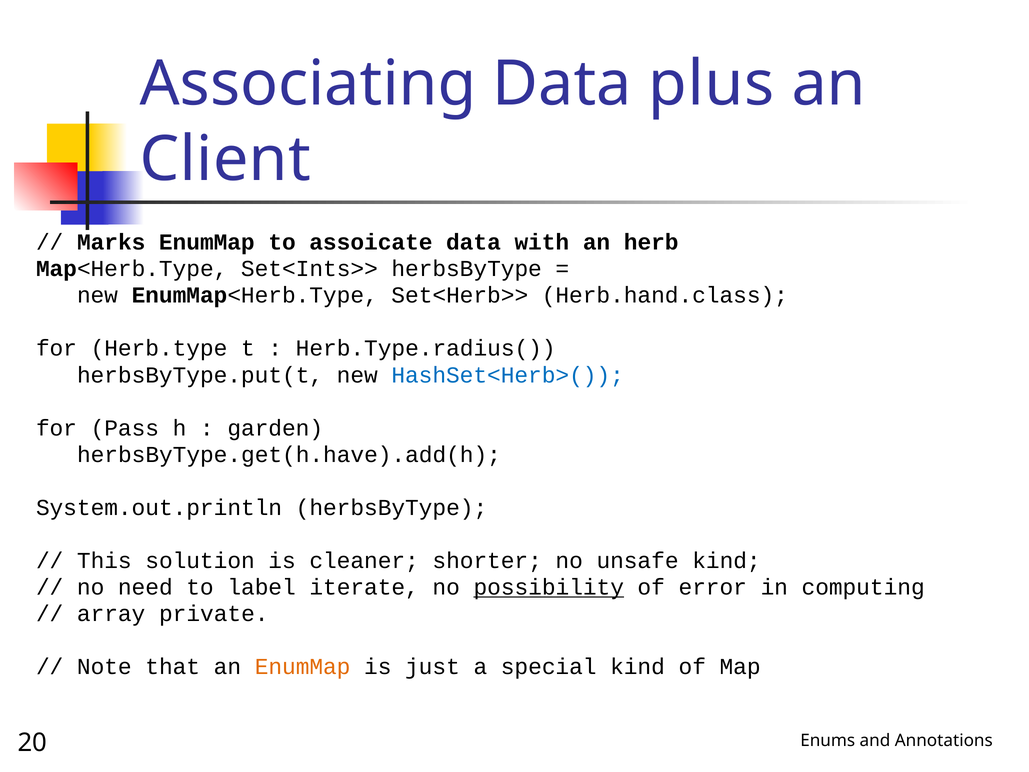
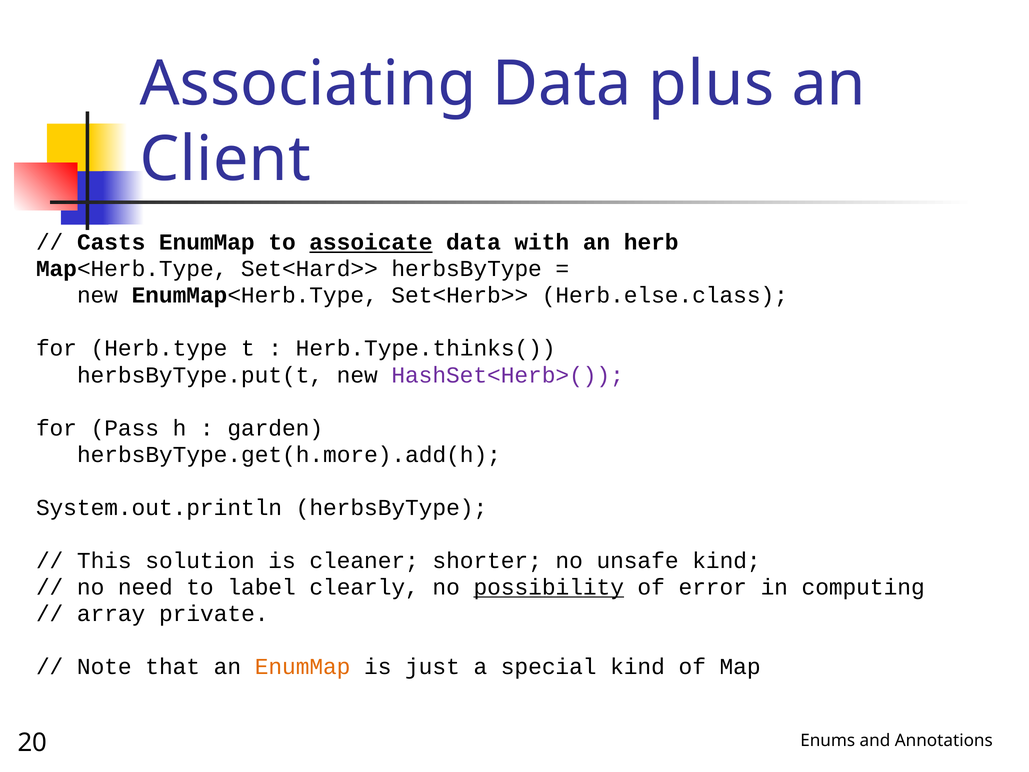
Marks: Marks -> Casts (111, 242)
assoicate underline: none -> present (371, 242)
Set<Ints>>: Set<Ints>> -> Set<Hard>> (309, 269)
Herb.hand.class: Herb.hand.class -> Herb.else.class (665, 295)
Herb.Type.radius(: Herb.Type.radius( -> Herb.Type.thinks( (426, 348)
HashSet<Herb>( colour: blue -> purple (508, 375)
herbsByType.get(h.have).add(h: herbsByType.get(h.have).add(h -> herbsByType.get(h.more).add(h (289, 454)
iterate: iterate -> clearly (364, 587)
